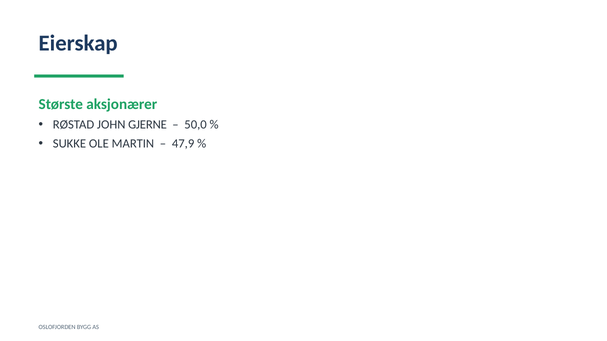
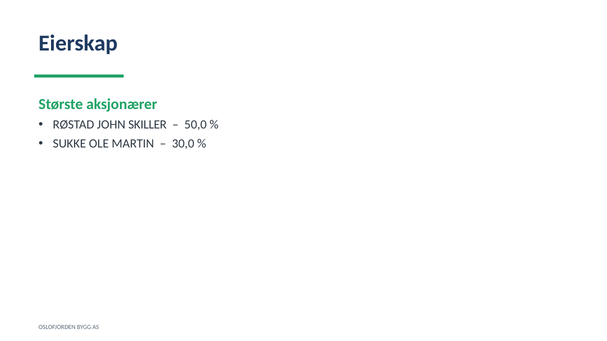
GJERNE: GJERNE -> SKILLER (147, 125)
47,9: 47,9 -> 30,0 (183, 144)
